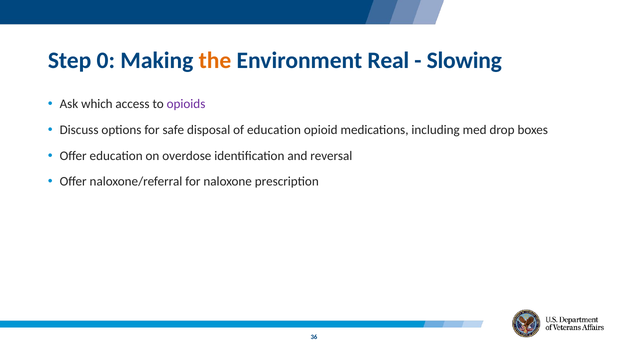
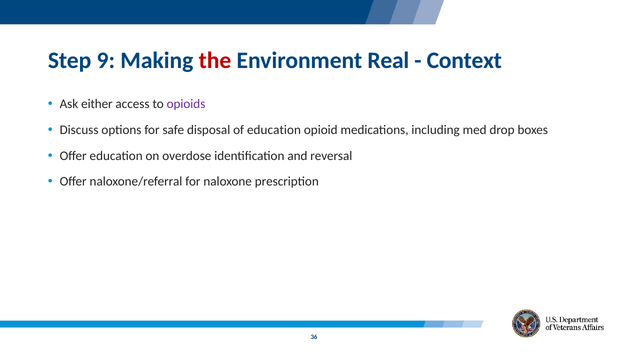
0: 0 -> 9 (106, 60)
the colour: orange -> red (215, 60)
Slowing: Slowing -> Context (464, 60)
which: which -> either (97, 104)
